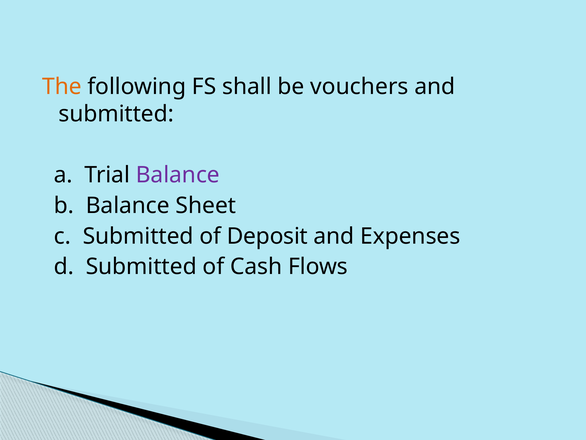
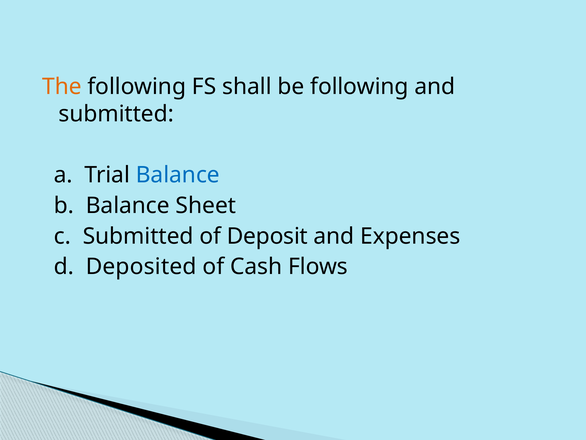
be vouchers: vouchers -> following (359, 86)
Balance colour: purple -> blue (178, 175)
d Submitted: Submitted -> Deposited (141, 266)
